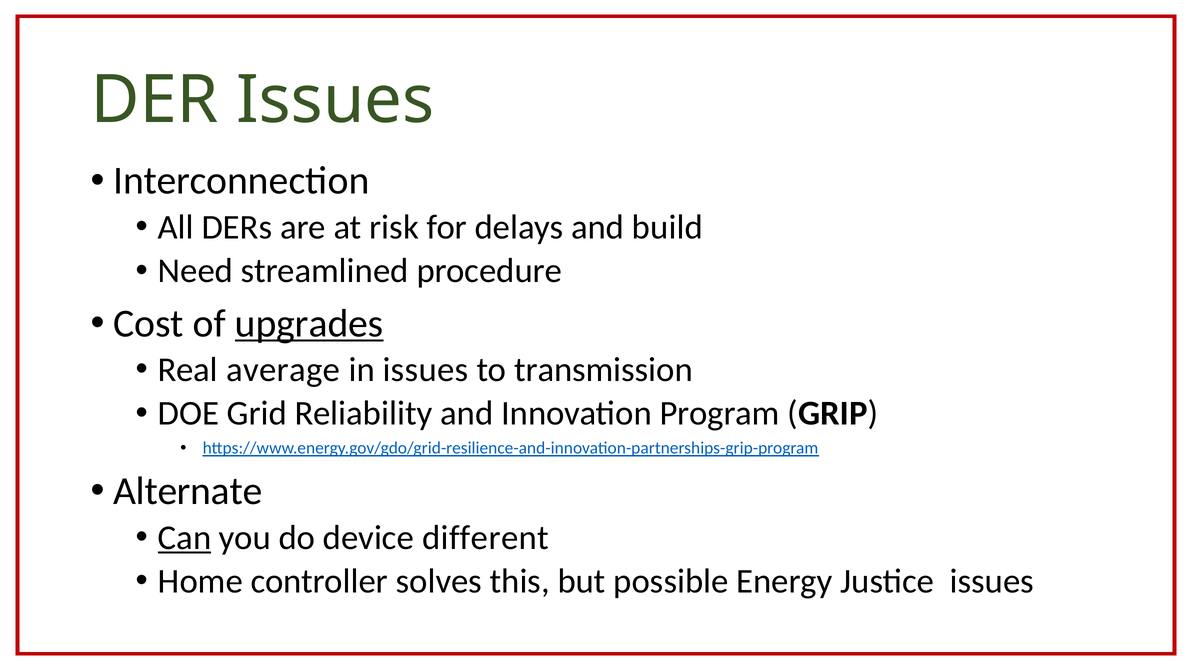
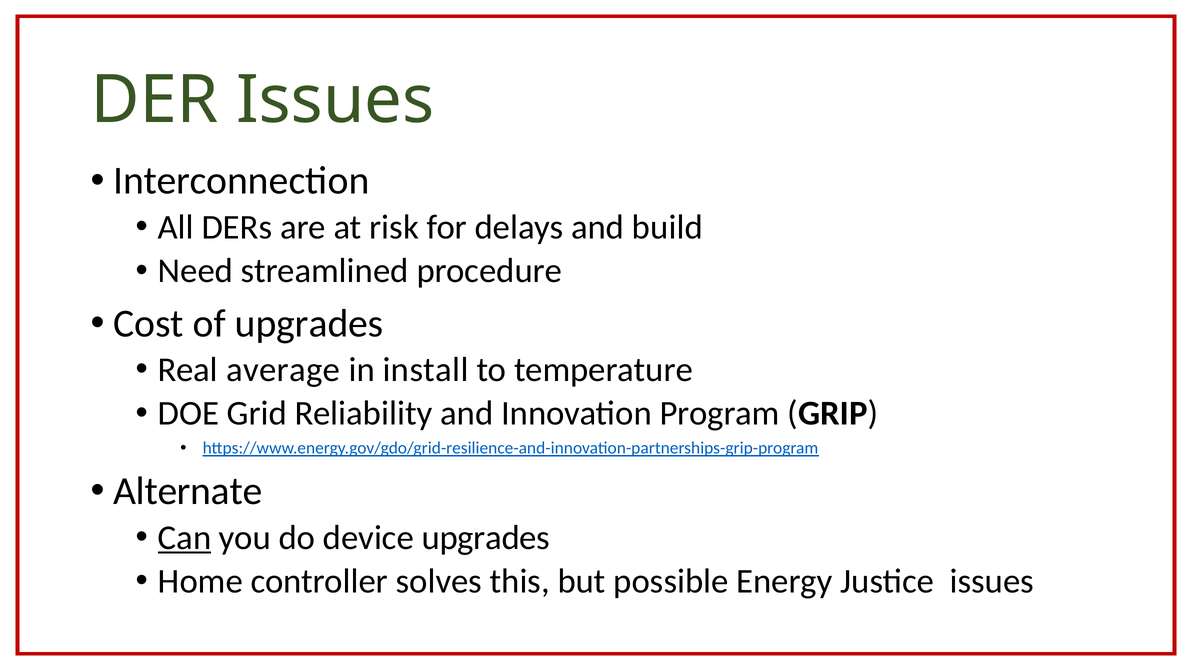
upgrades underline: present -> none (309, 324)
in issues: issues -> install (426, 370)
transmission: transmission -> temperature (603, 370)
device different: different -> upgrades (486, 538)
